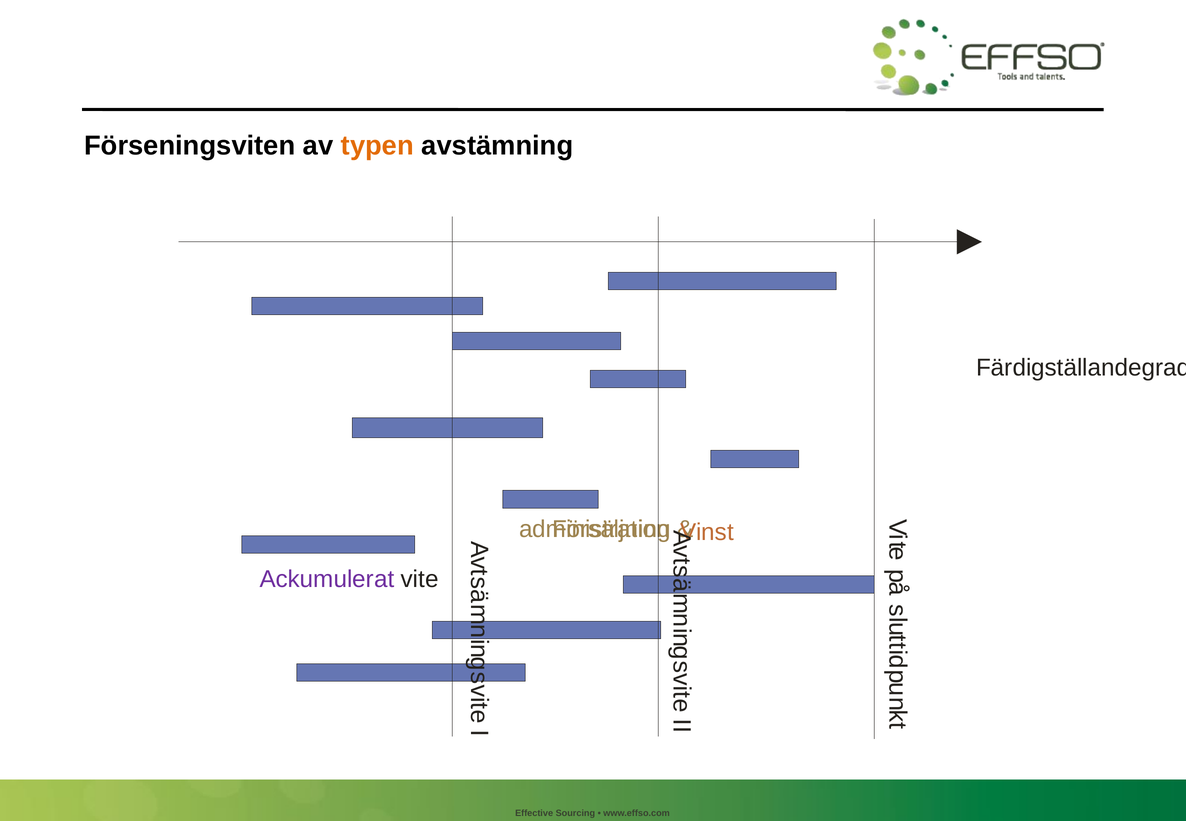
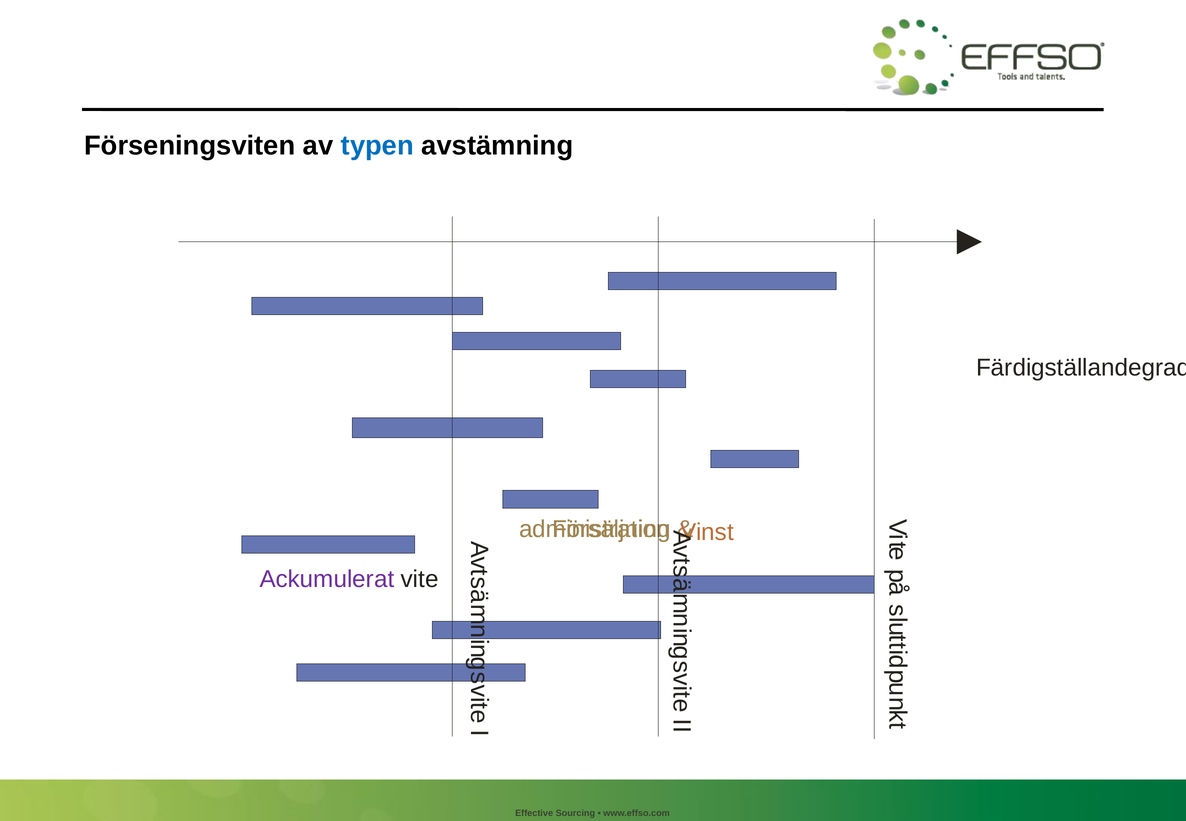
typen colour: orange -> blue (377, 146)
